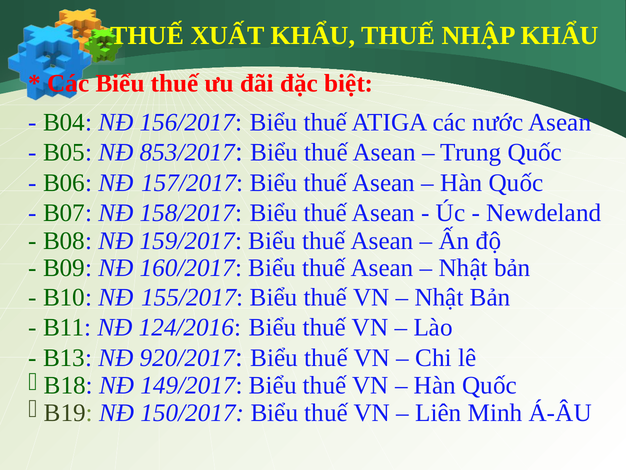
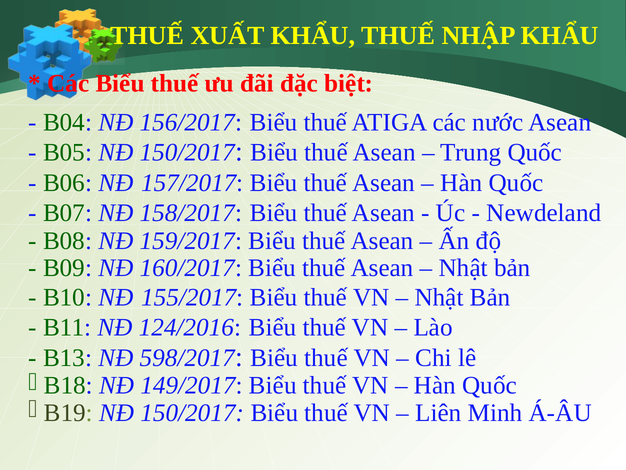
B05 NĐ 853/2017: 853/2017 -> 150/2017 (187, 152)
920/2017: 920/2017 -> 598/2017 (187, 357)
